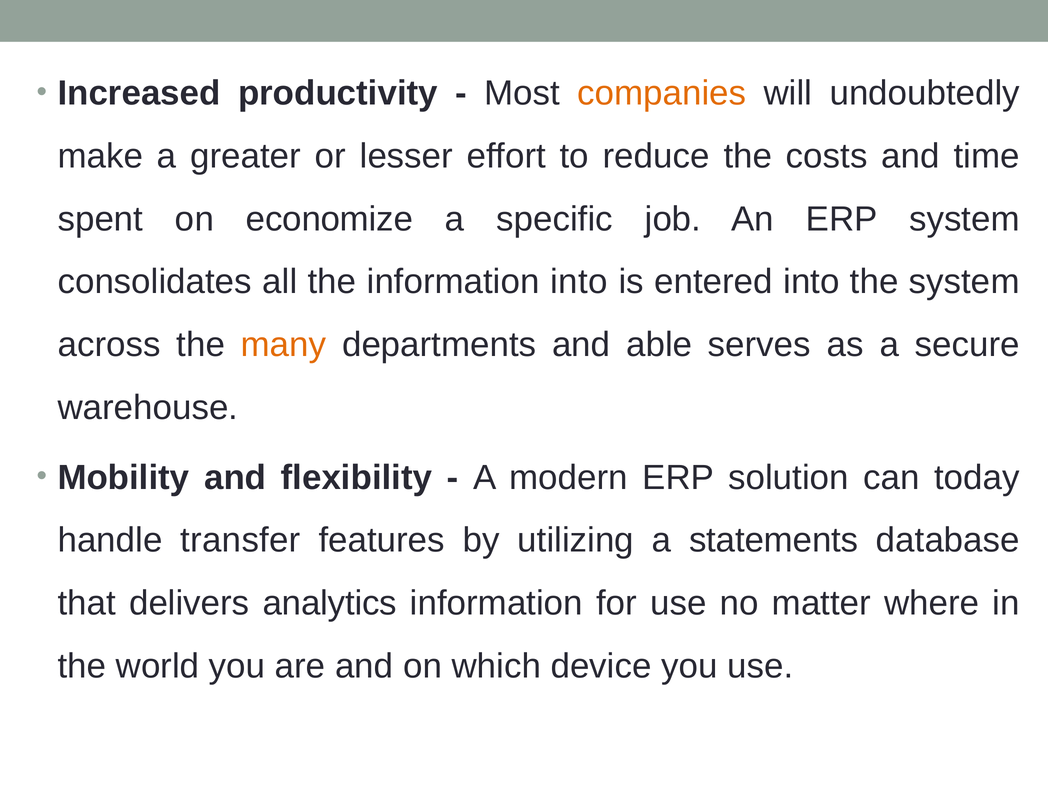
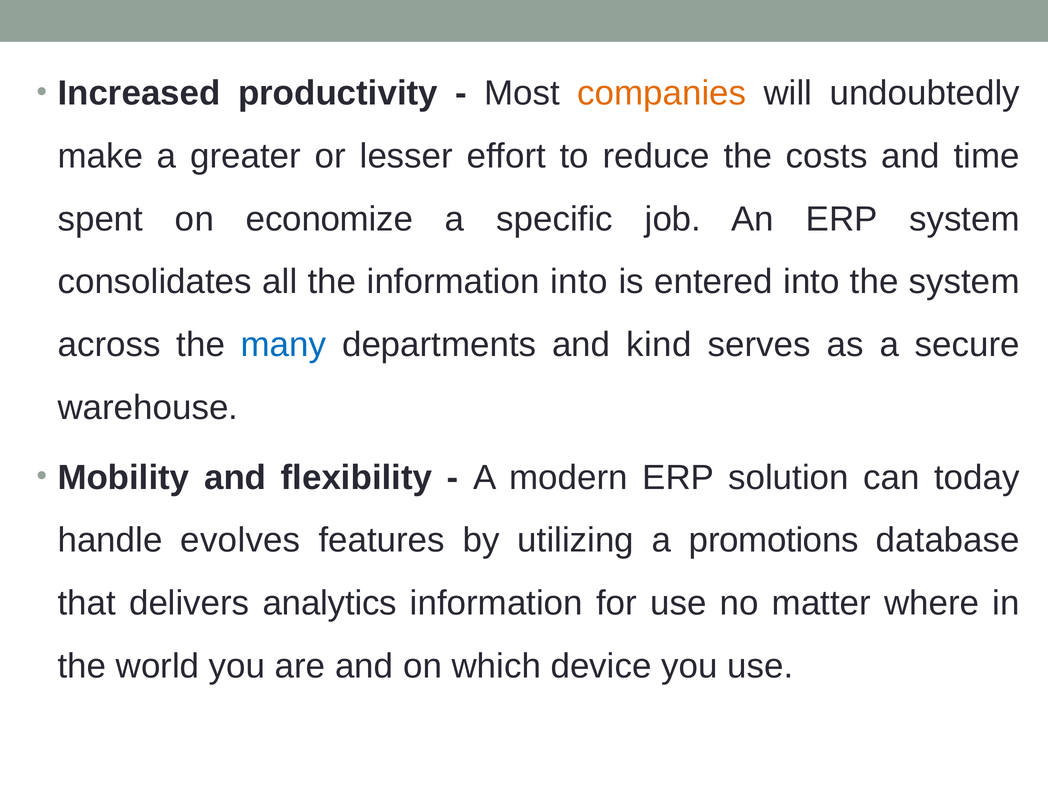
many colour: orange -> blue (284, 345)
able: able -> kind (659, 345)
transfer: transfer -> evolves (240, 540)
statements: statements -> promotions (774, 540)
